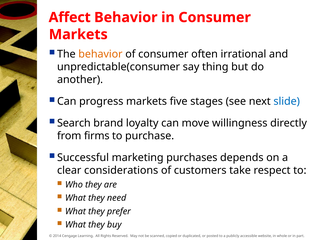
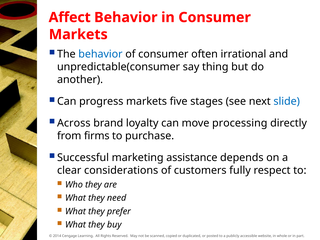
behavior colour: orange -> blue (100, 54)
Search: Search -> Across (74, 123)
willingness: willingness -> processing (240, 123)
purchases: purchases -> assistance (192, 158)
take: take -> fully (240, 170)
